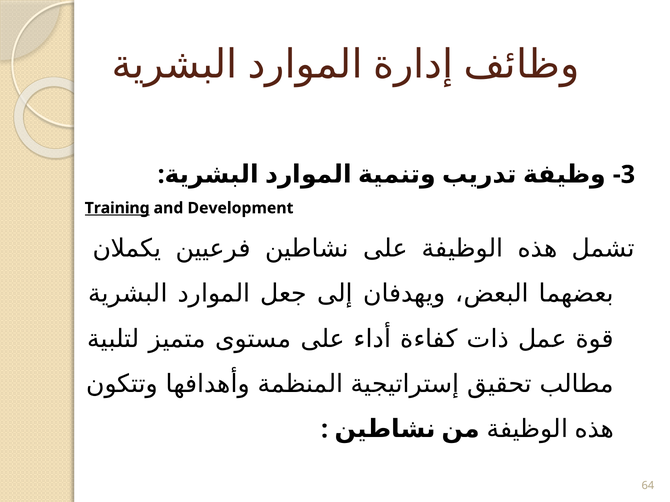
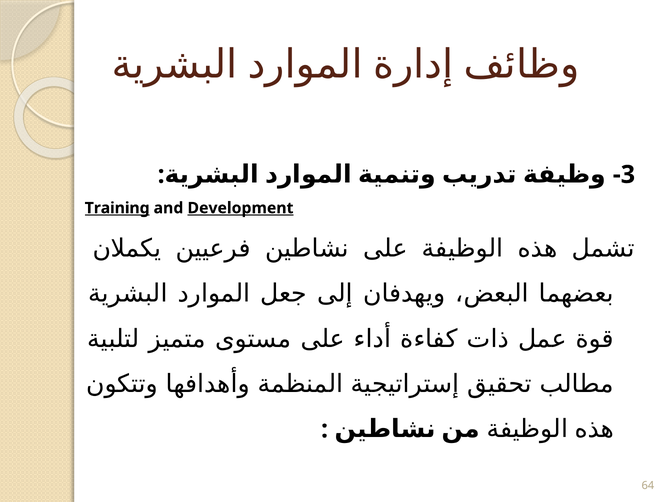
Development underline: none -> present (240, 208)
